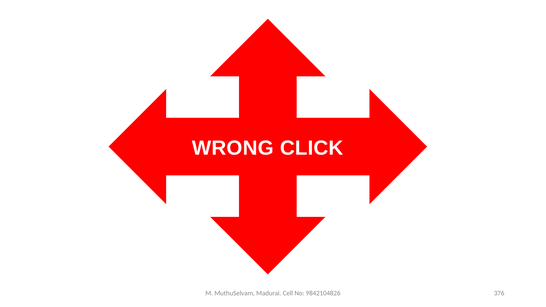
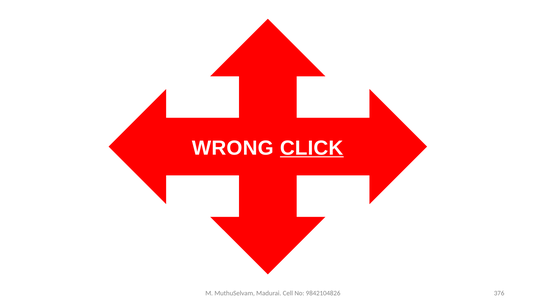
CLICK underline: none -> present (312, 148)
